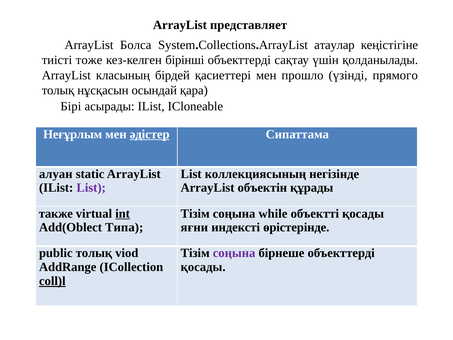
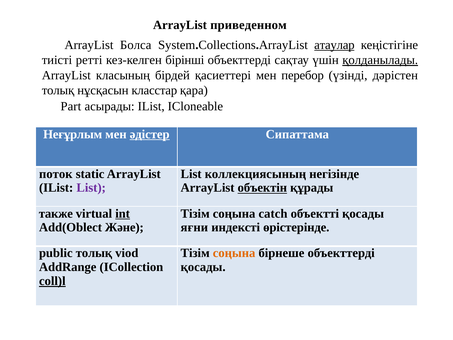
представляет: представляет -> приведенном (248, 25)
атаулар underline: none -> present (334, 45)
тоже: тоже -> ретті (89, 60)
қолданылады underline: none -> present (380, 60)
прошло: прошло -> перебор (303, 75)
прямого: прямого -> дәрістен (395, 75)
осындай: осындай -> класстар (154, 90)
Бірі: Бірі -> Part (71, 106)
алуан: алуан -> поток (56, 174)
объектін underline: none -> present (262, 188)
while: while -> catch (273, 213)
Типа: Типа -> Және (124, 227)
соңына colour: purple -> orange (234, 253)
